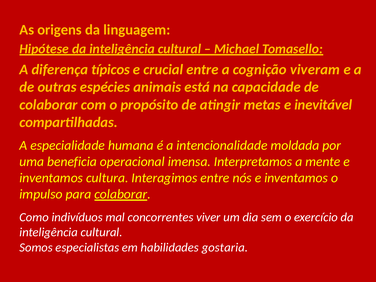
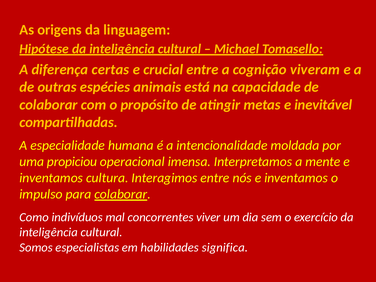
típicos: típicos -> certas (110, 70)
beneficia: beneficia -> propiciou (72, 162)
gostaria: gostaria -> significa (225, 247)
